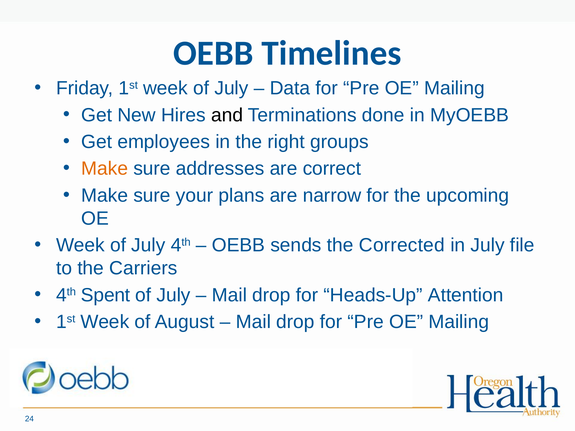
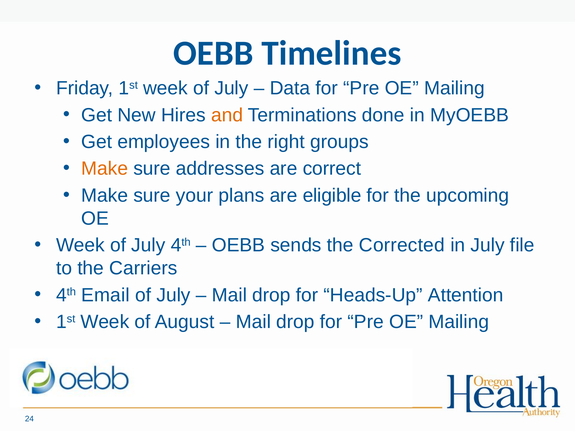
and colour: black -> orange (227, 115)
narrow: narrow -> eligible (332, 196)
Spent: Spent -> Email (105, 295)
